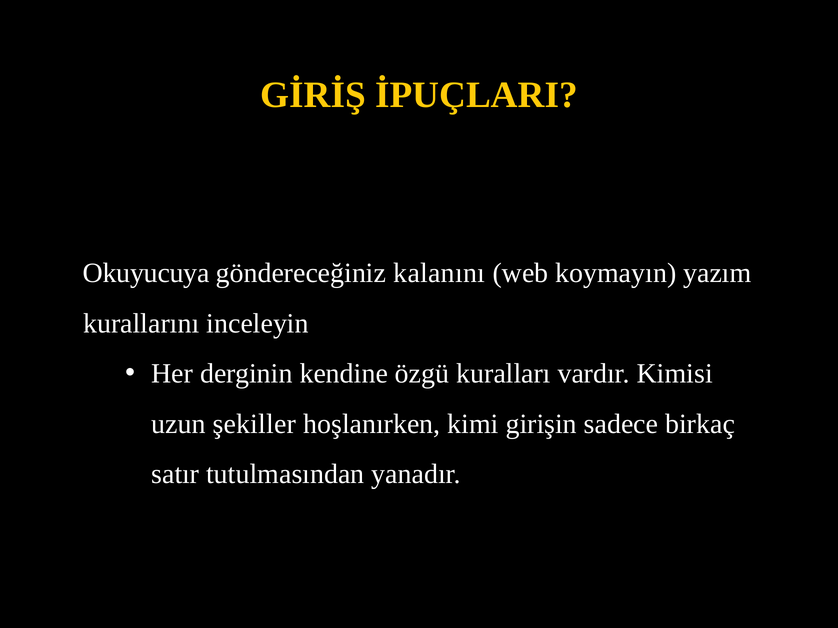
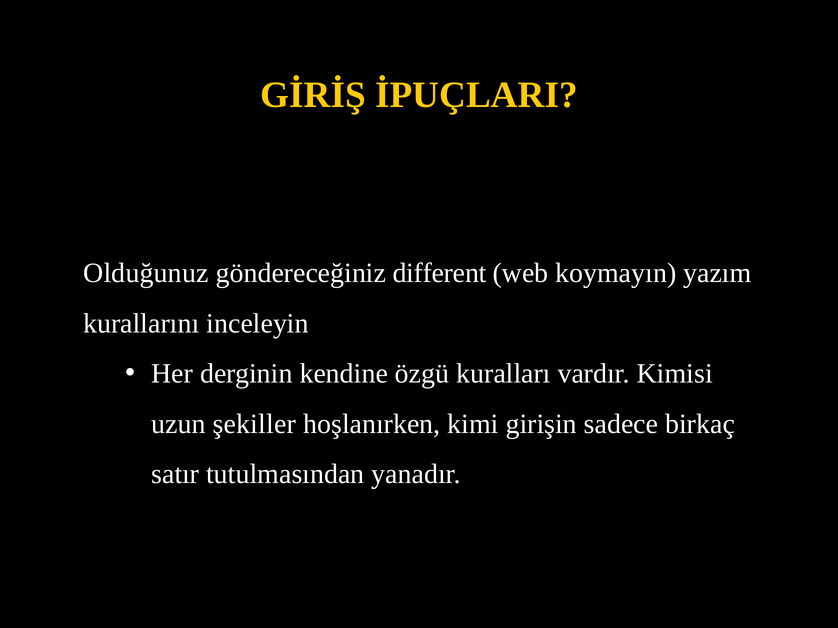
Okuyucuya: Okuyucuya -> Olduğunuz (146, 273)
kalanını: kalanını -> different (440, 273)
